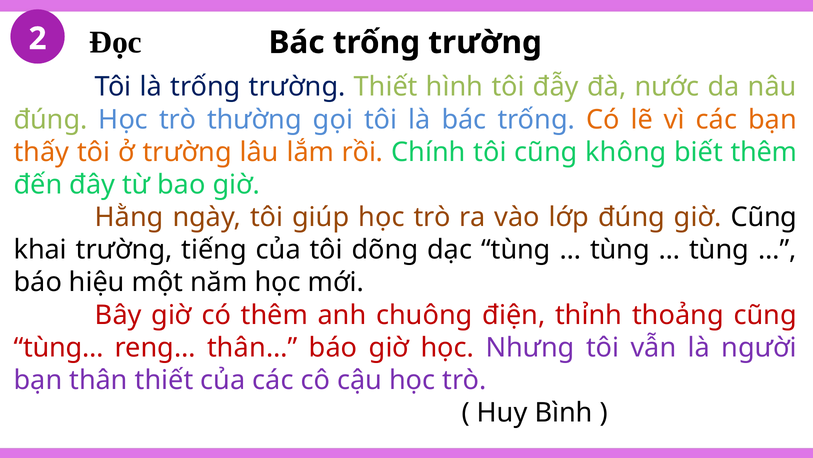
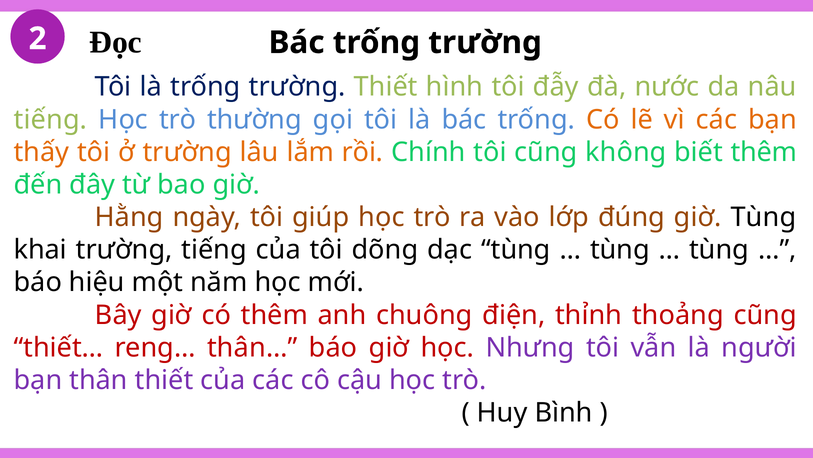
đúng: đúng -> tiếng (50, 119)
giờ Cũng: Cũng -> Tùng (764, 217)
tùng…: tùng… -> thiết… (58, 347)
